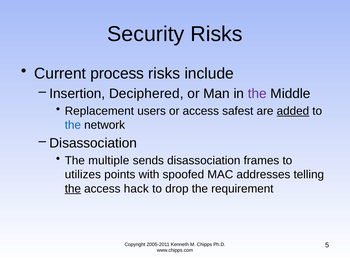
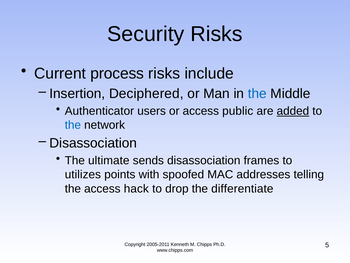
the colour: purple -> blue (257, 94)
Replacement: Replacement -> Authenticator (99, 111)
safest: safest -> public (238, 111)
multiple: multiple -> ultimate (109, 160)
the underline: present -> none (73, 188)
requirement: requirement -> differentiate (242, 188)
